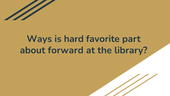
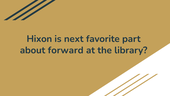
Ways: Ways -> Hixon (39, 39)
hard: hard -> next (74, 39)
